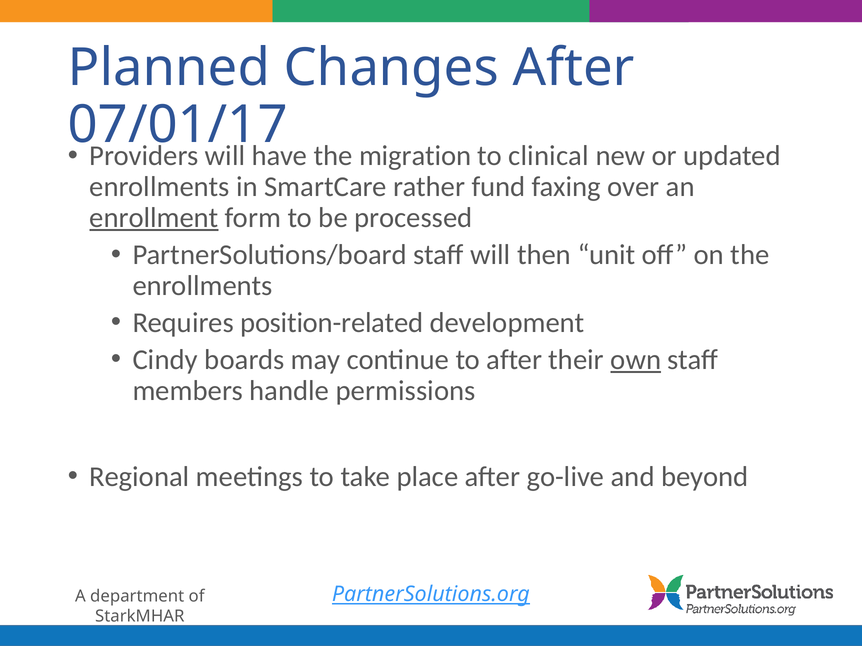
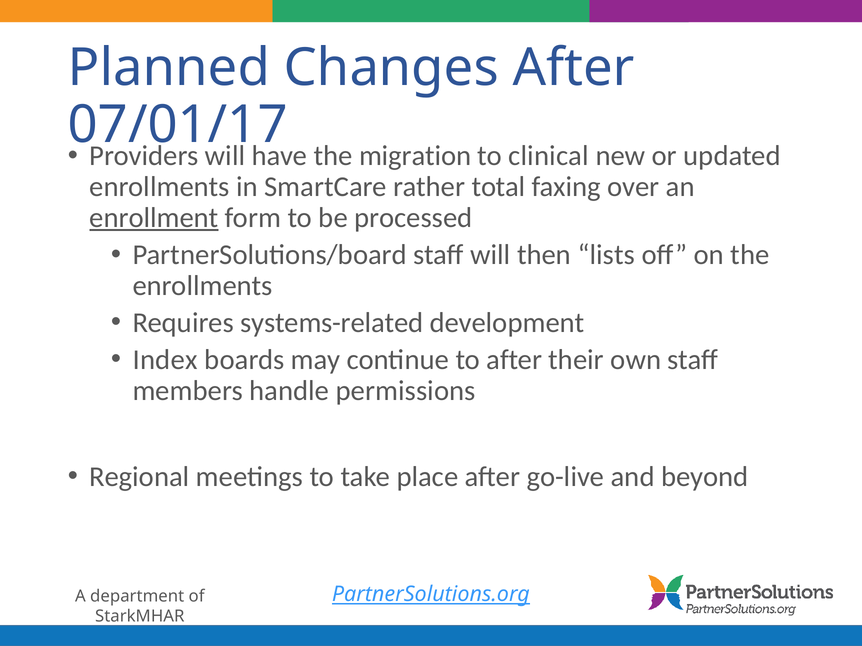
fund: fund -> total (498, 187)
unit: unit -> lists (606, 255)
position-related: position-related -> systems-related (332, 323)
Cindy: Cindy -> Index (165, 360)
own underline: present -> none (636, 360)
